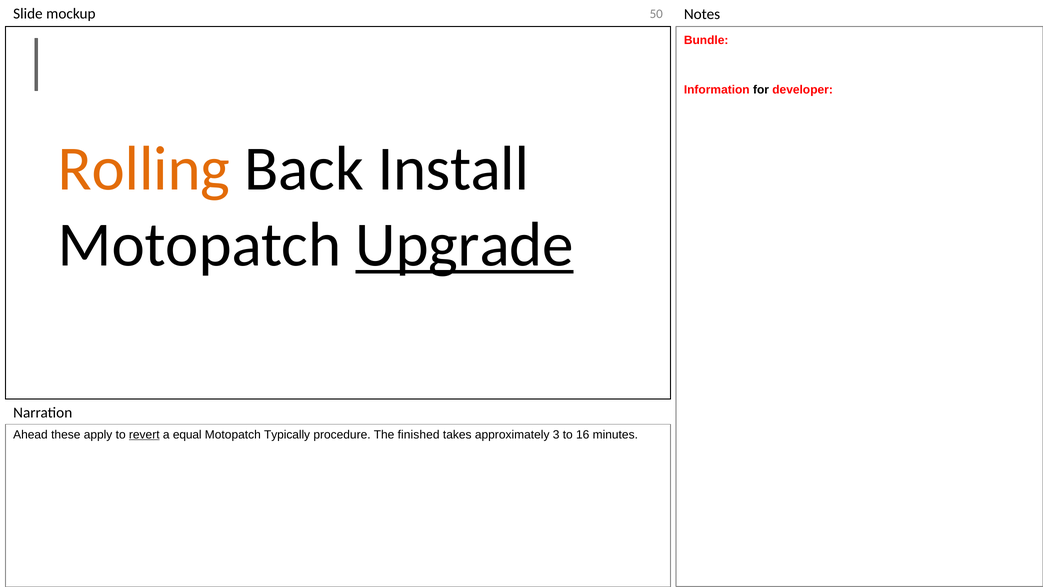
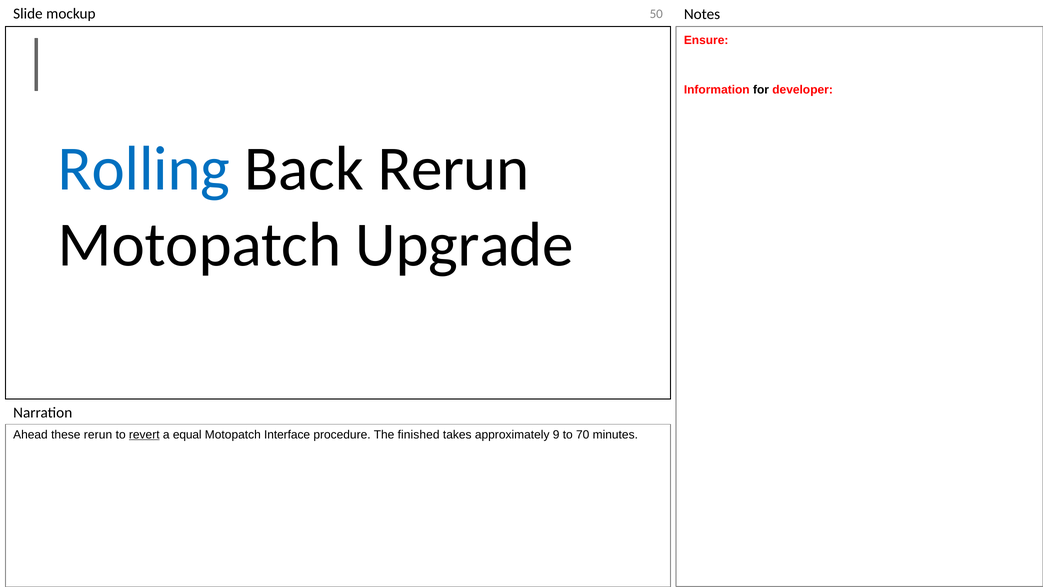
Bundle: Bundle -> Ensure (706, 40)
Rolling colour: orange -> blue (144, 169)
Back Install: Install -> Rerun (453, 169)
Upgrade underline: present -> none (465, 245)
these apply: apply -> rerun (98, 434)
Typically: Typically -> Interface (287, 434)
3: 3 -> 9 (556, 434)
16: 16 -> 70 (583, 434)
